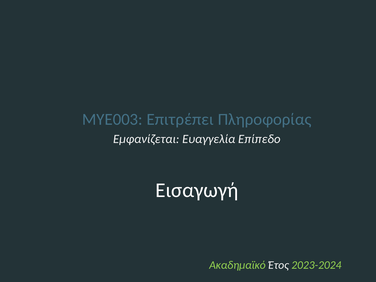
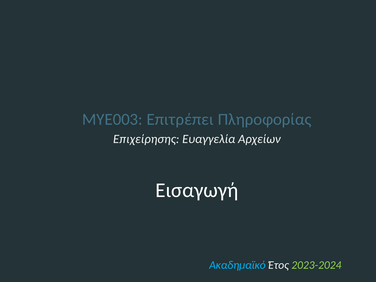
Εμφανίζεται: Εμφανίζεται -> Επιχείρησης (146, 139)
Επίπεδο: Επίπεδο -> Αρχείων (259, 139)
Ακαδημαϊκό colour: light green -> light blue (237, 265)
